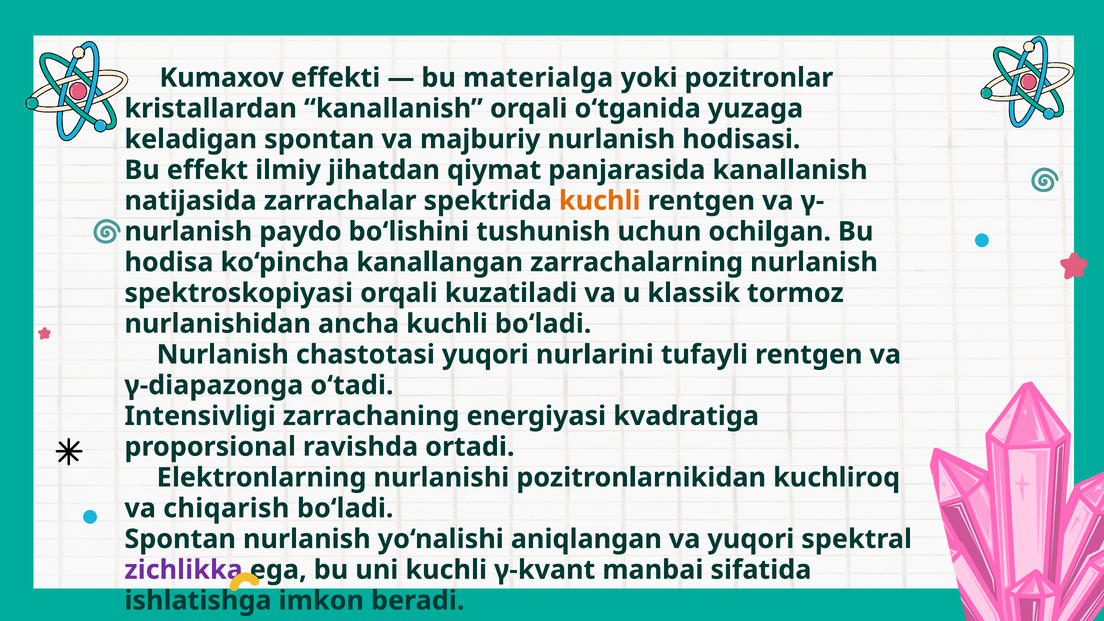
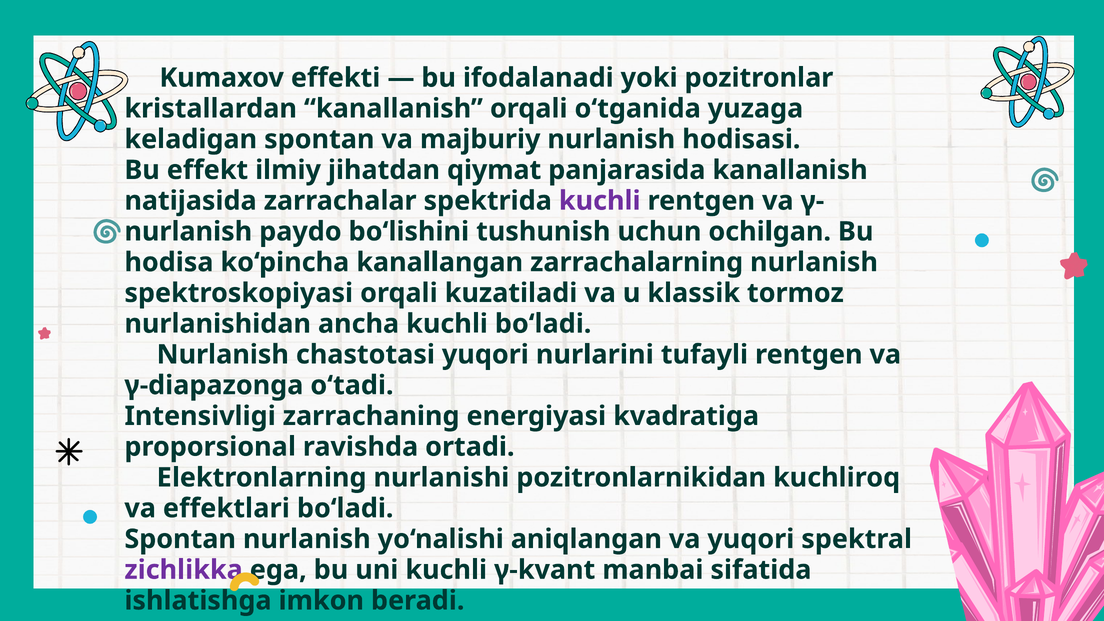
materialga: materialga -> ifodalanadi (538, 78)
kuchli colour: orange -> purple (600, 201)
chiqarish: chiqarish -> effektlari (226, 508)
